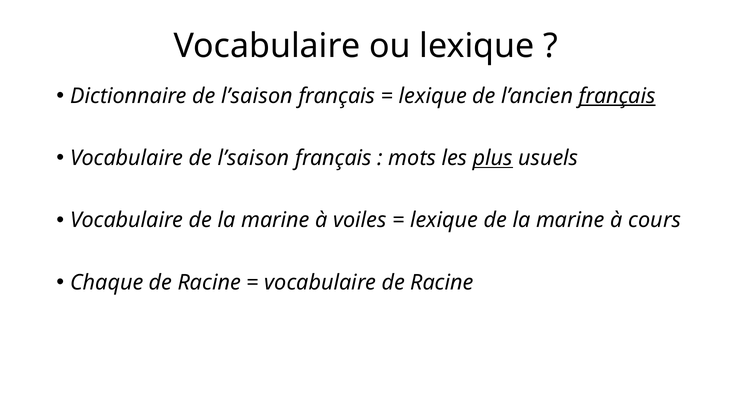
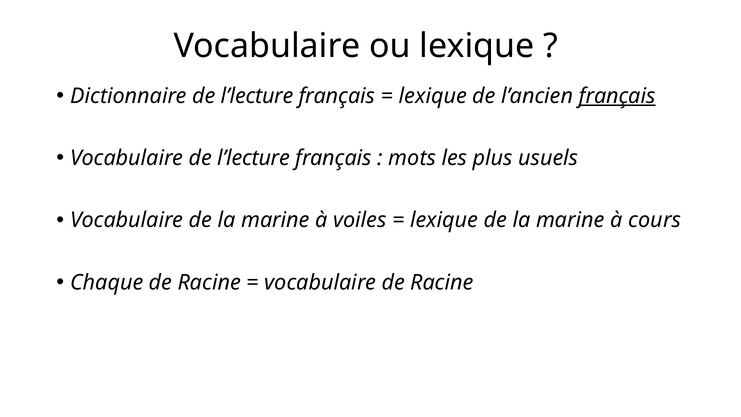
Dictionnaire de l’saison: l’saison -> l’lecture (257, 96)
Vocabulaire de l’saison: l’saison -> l’lecture (254, 158)
plus underline: present -> none (493, 158)
